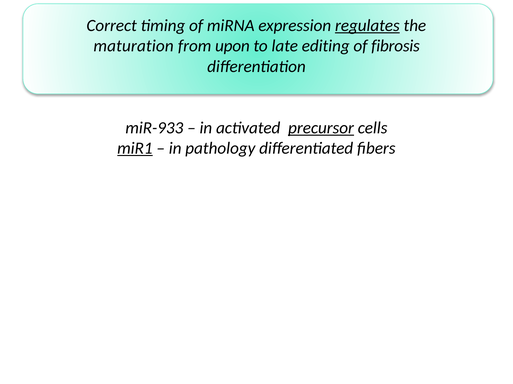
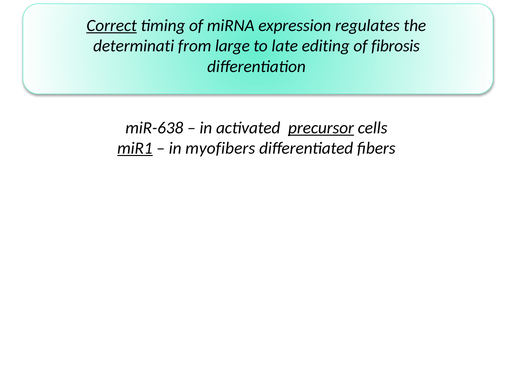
Correct underline: none -> present (112, 25)
regulates underline: present -> none (367, 25)
maturation: maturation -> determinati (134, 46)
upon: upon -> large (232, 46)
miR-933: miR-933 -> miR-638 (154, 128)
pathology: pathology -> myofibers (220, 149)
